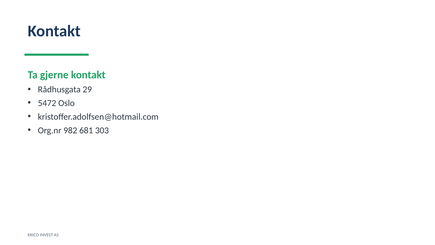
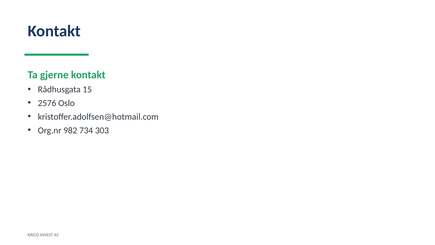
29: 29 -> 15 (87, 89)
5472: 5472 -> 2576 (47, 103)
681: 681 -> 734 (86, 130)
